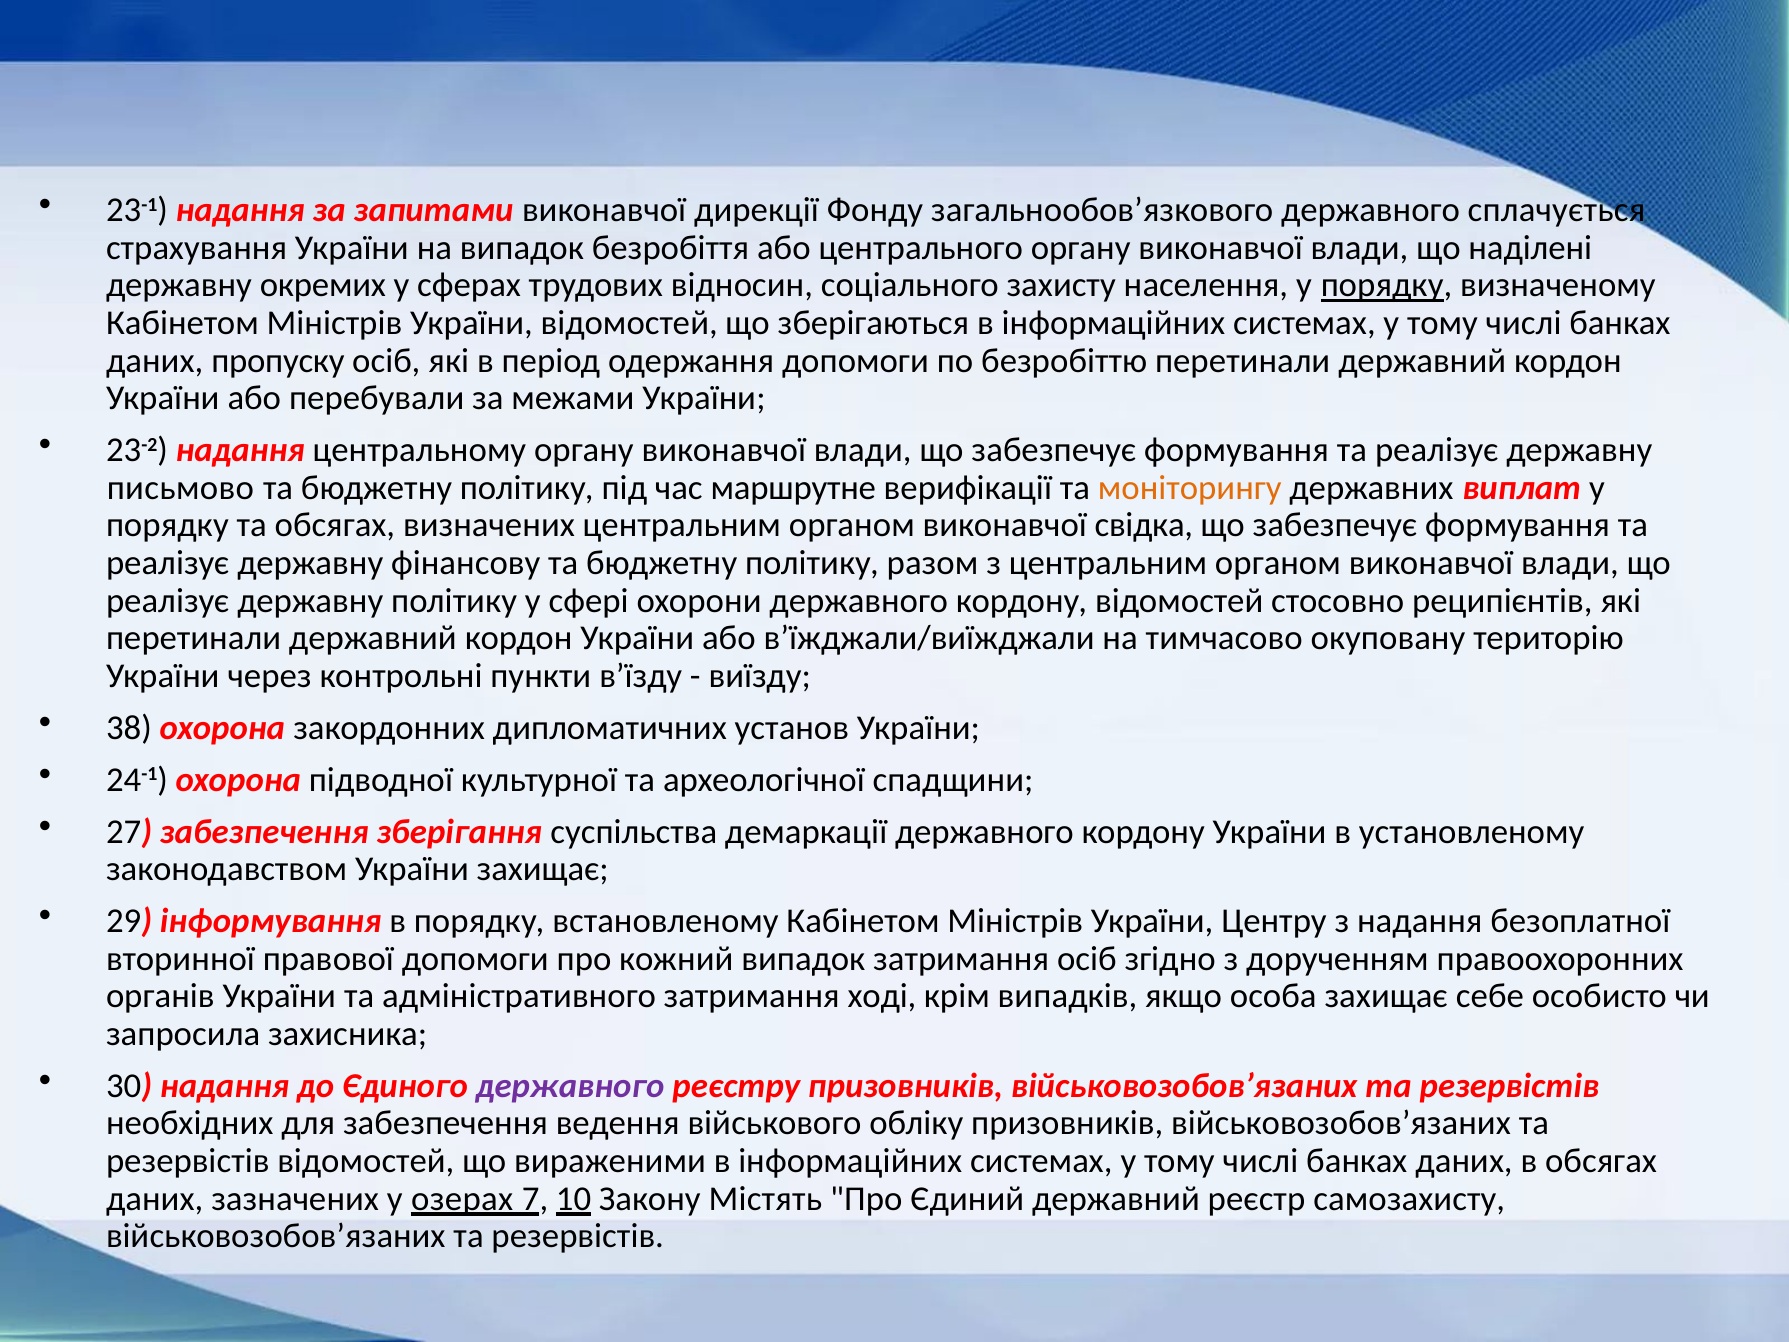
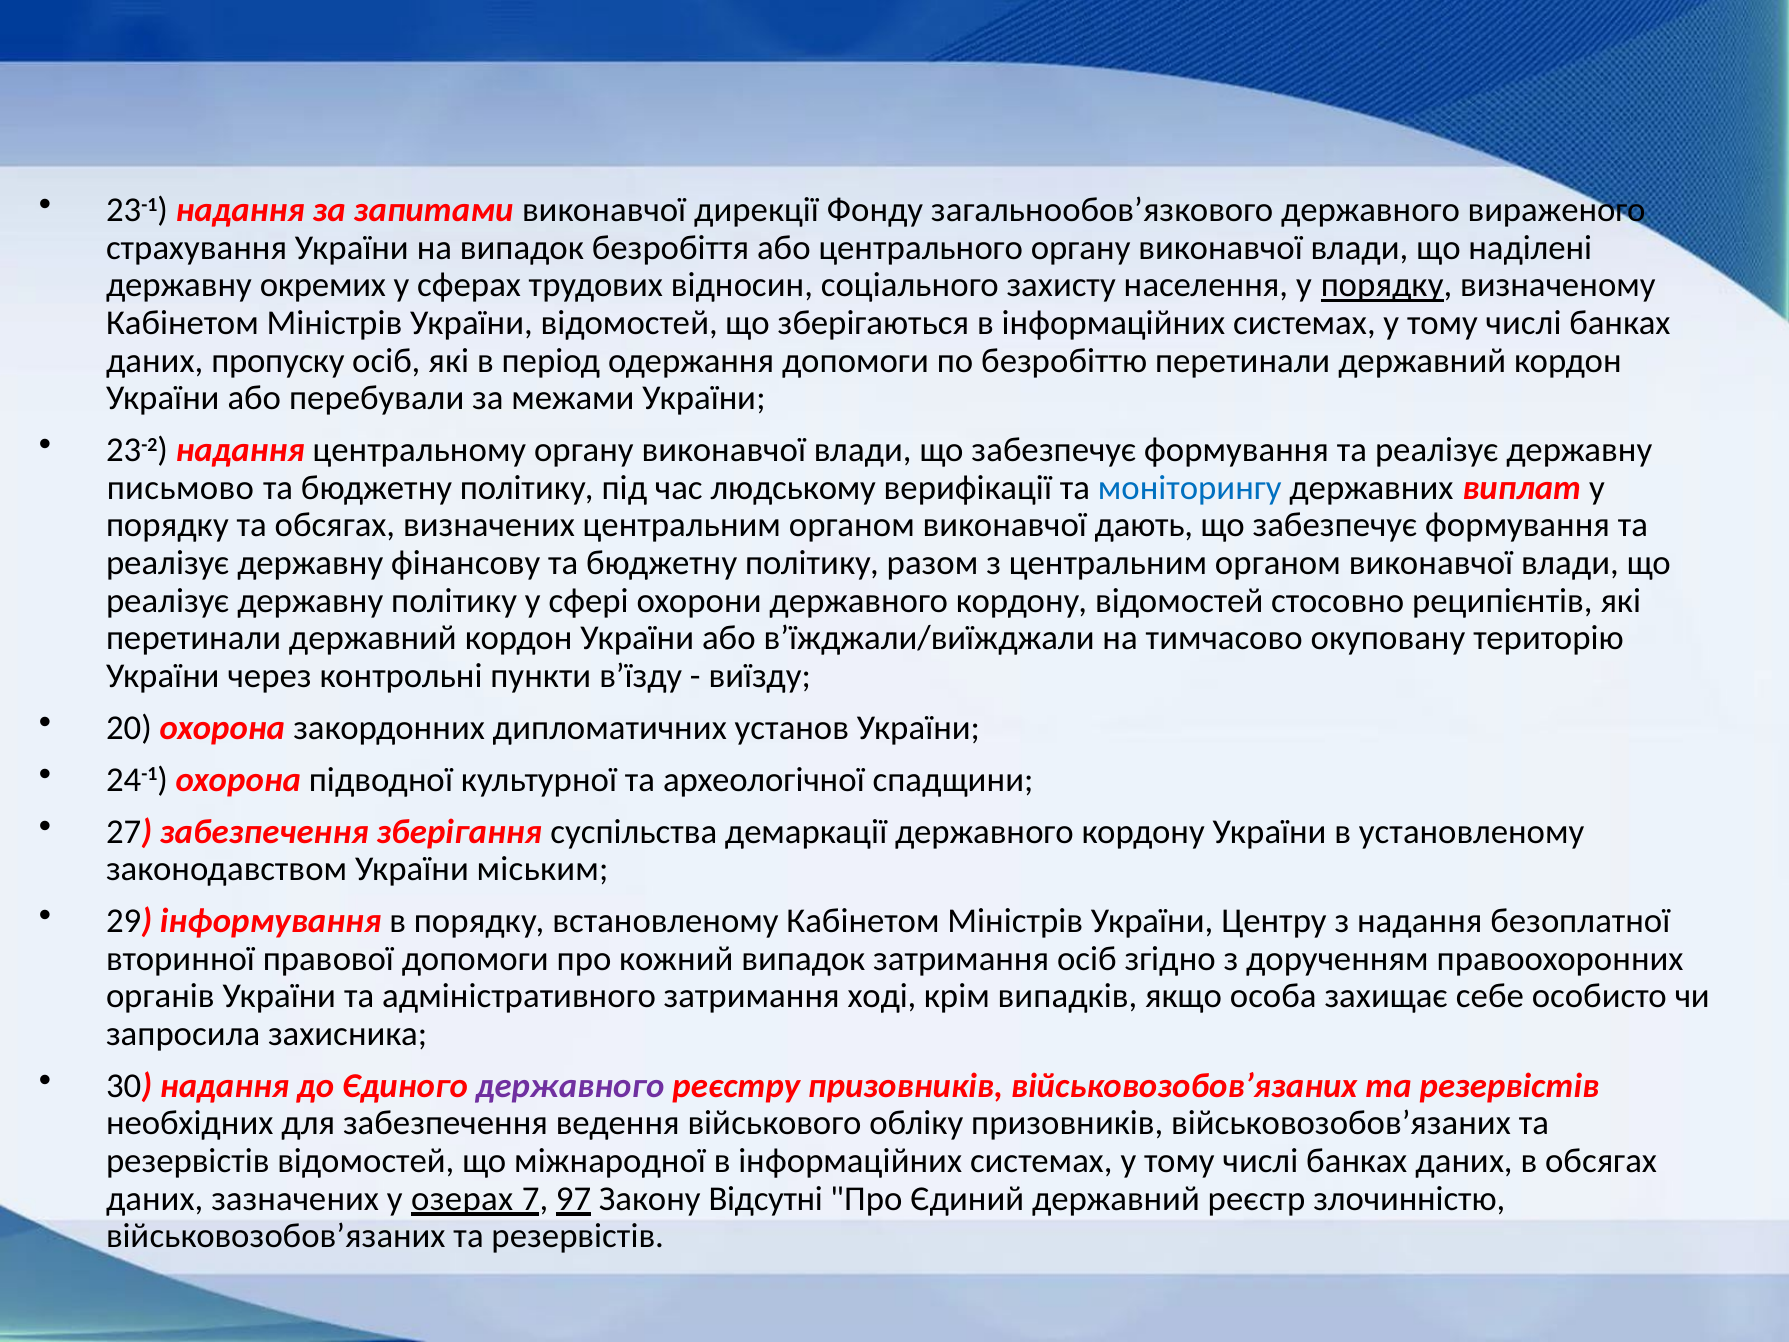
сплачується: сплачується -> вираженого (1557, 210)
маршрутне: маршрутне -> людському (793, 488)
моніторингу colour: orange -> blue (1190, 488)
свідка: свідка -> дають (1144, 525)
38: 38 -> 20 (129, 728)
України захищає: захищає -> міським (543, 869)
вираженими: вираженими -> міжнародної (610, 1161)
10: 10 -> 97 (574, 1198)
Містять: Містять -> Відсутні (766, 1198)
самозахисту: самозахисту -> злочинністю (1409, 1198)
